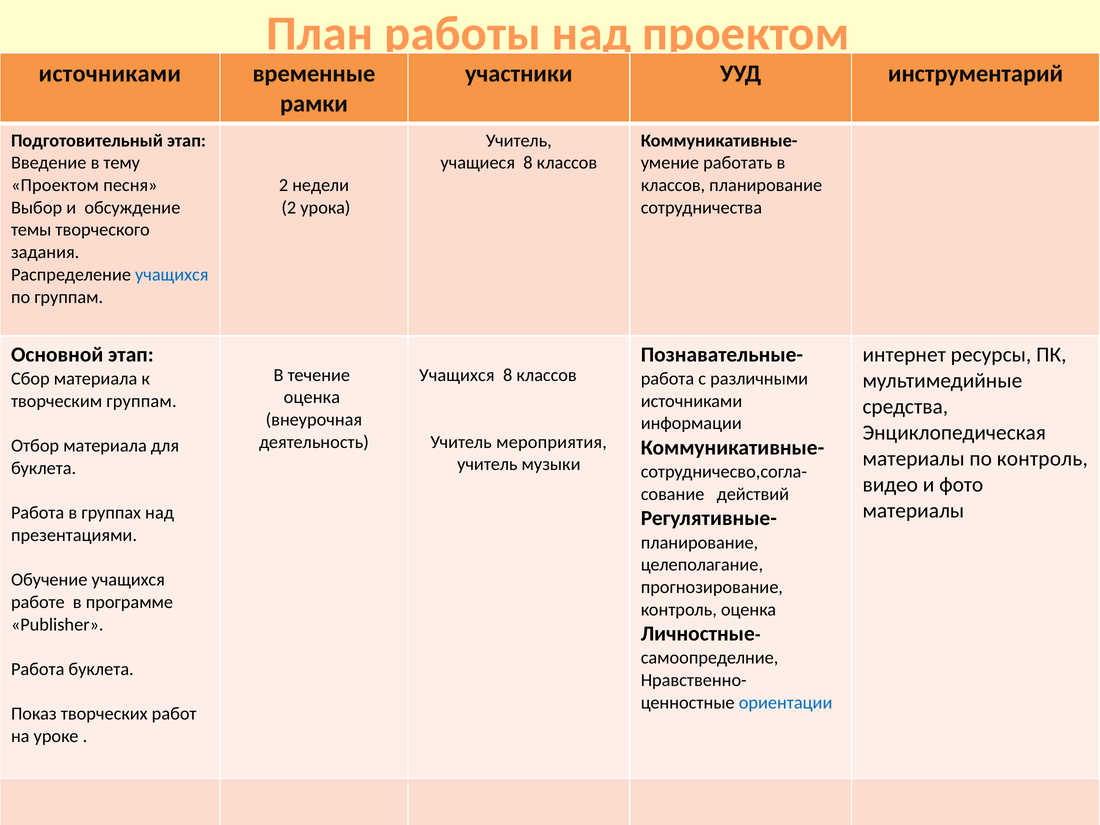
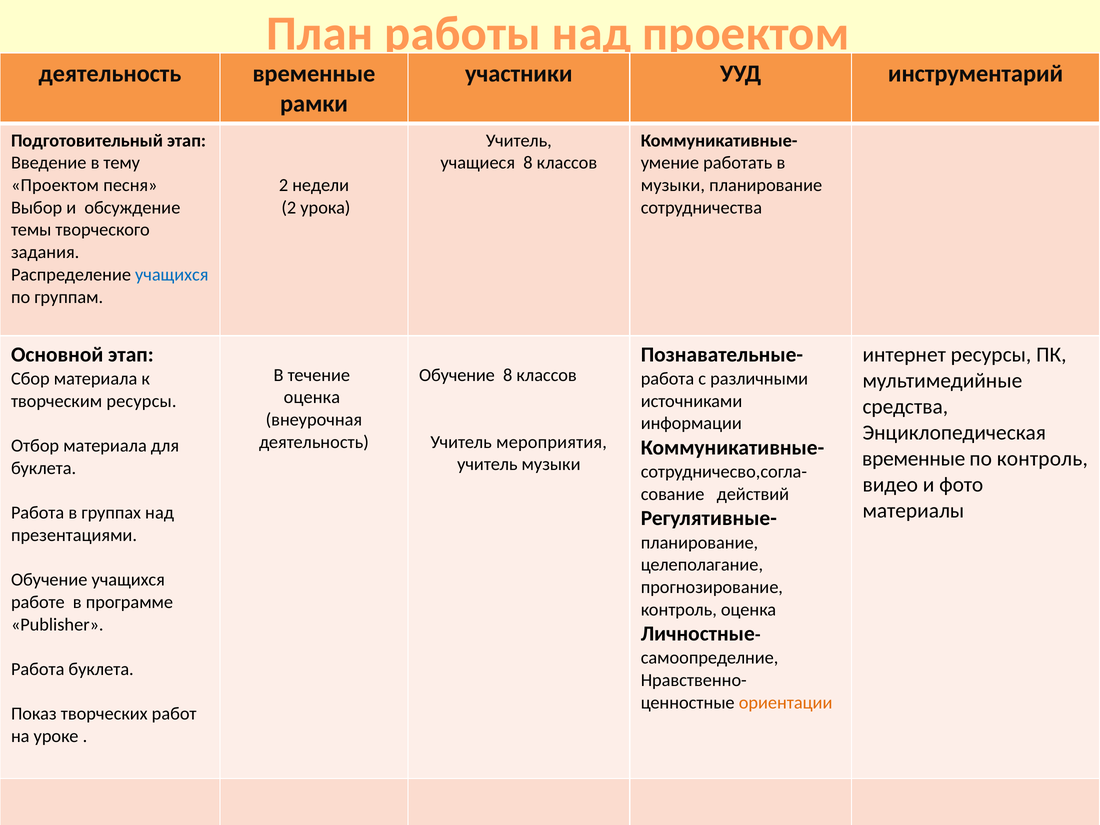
источниками: источниками -> деятельность (110, 74)
классов: классов -> музыки (673, 185)
Учащихся: Учащихся -> Обучение (457, 375)
творческим группам: группам -> ресурсы (141, 401)
материалы: материалы -> временные (914, 459)
ориентации colour: blue -> orange (786, 703)
